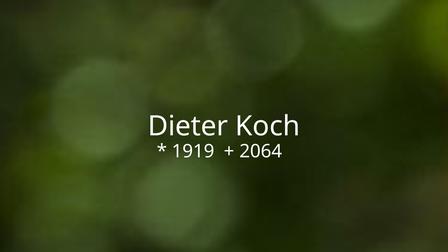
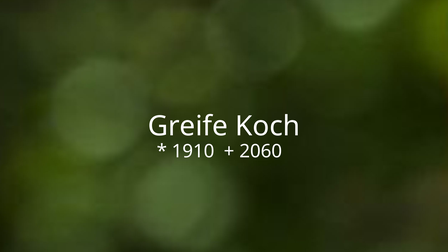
Dieter: Dieter -> Greife (188, 126)
1919: 1919 -> 1910 (193, 151)
2064: 2064 -> 2060 (261, 151)
